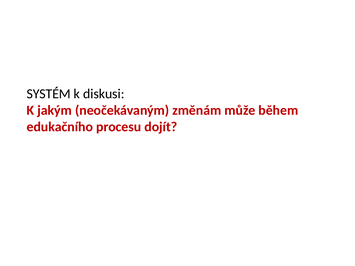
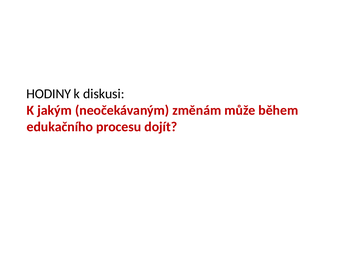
SYSTÉM: SYSTÉM -> HODINY (49, 94)
